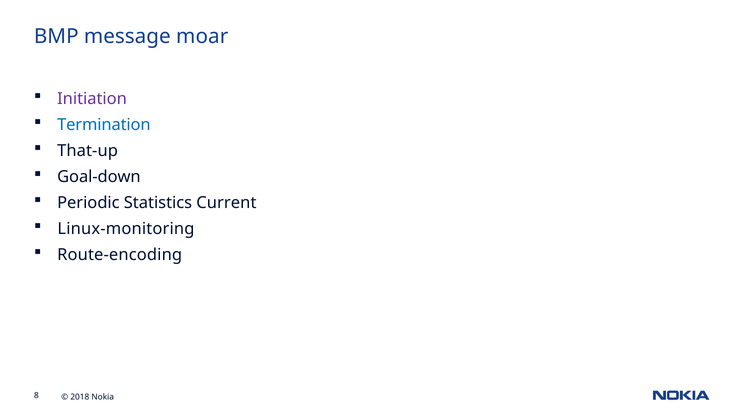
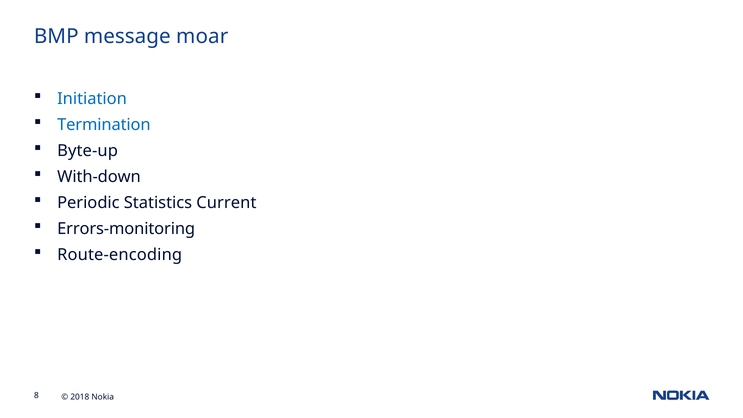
Initiation colour: purple -> blue (92, 99)
That-up: That-up -> Byte-up (88, 151)
Goal-down: Goal-down -> With-down (99, 177)
Linux-monitoring: Linux-monitoring -> Errors-monitoring (126, 229)
